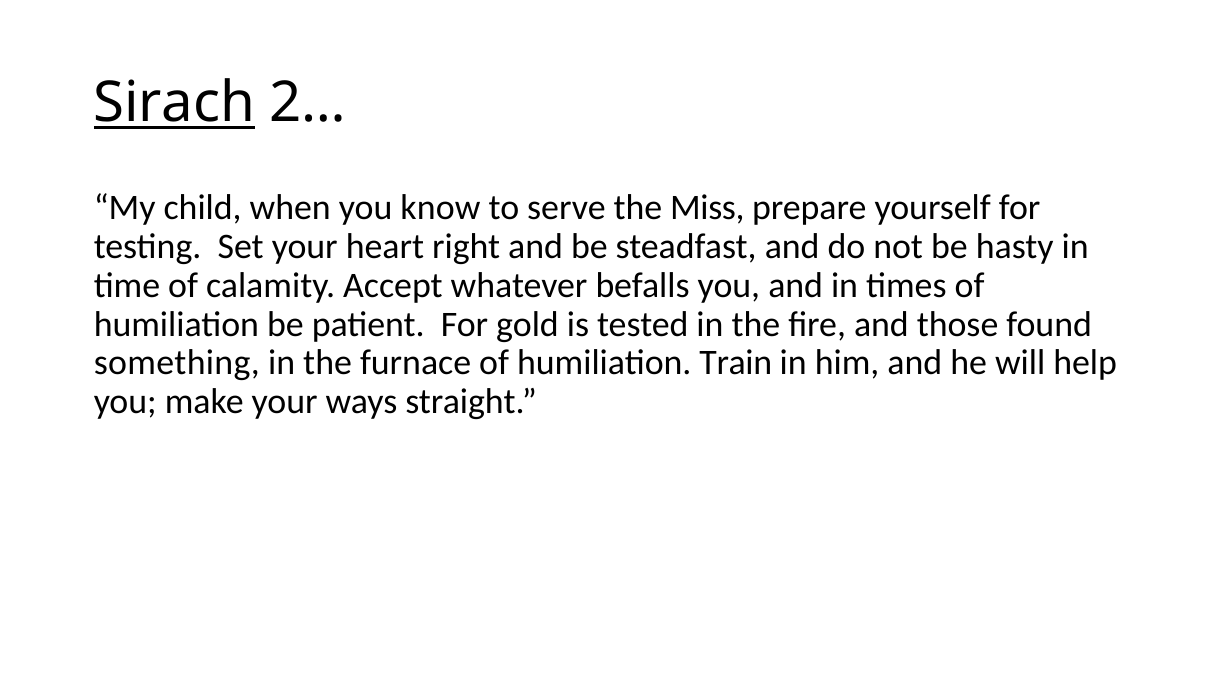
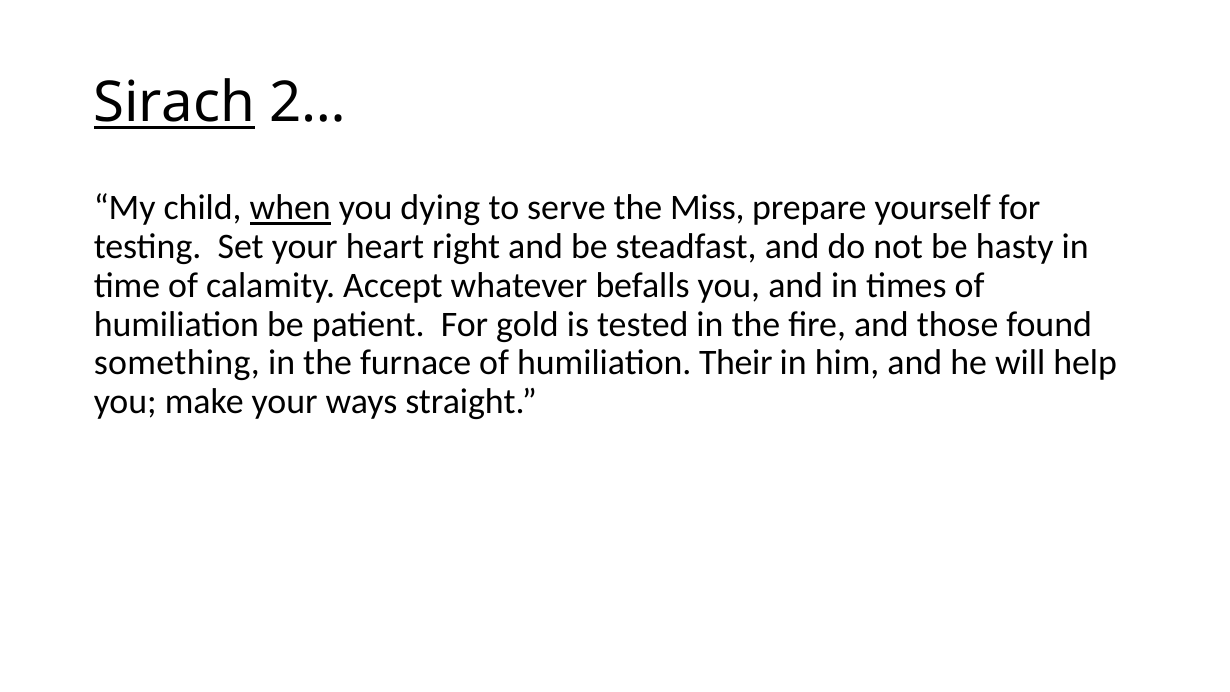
when underline: none -> present (290, 208)
know: know -> dying (440, 208)
Train: Train -> Their (736, 363)
